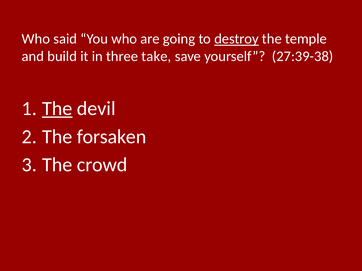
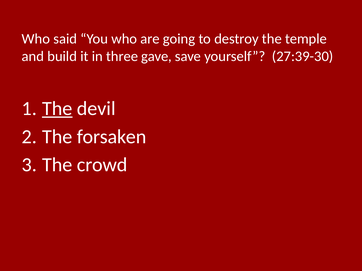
destroy underline: present -> none (236, 39)
take: take -> gave (157, 57)
27:39-38: 27:39-38 -> 27:39-30 (303, 57)
